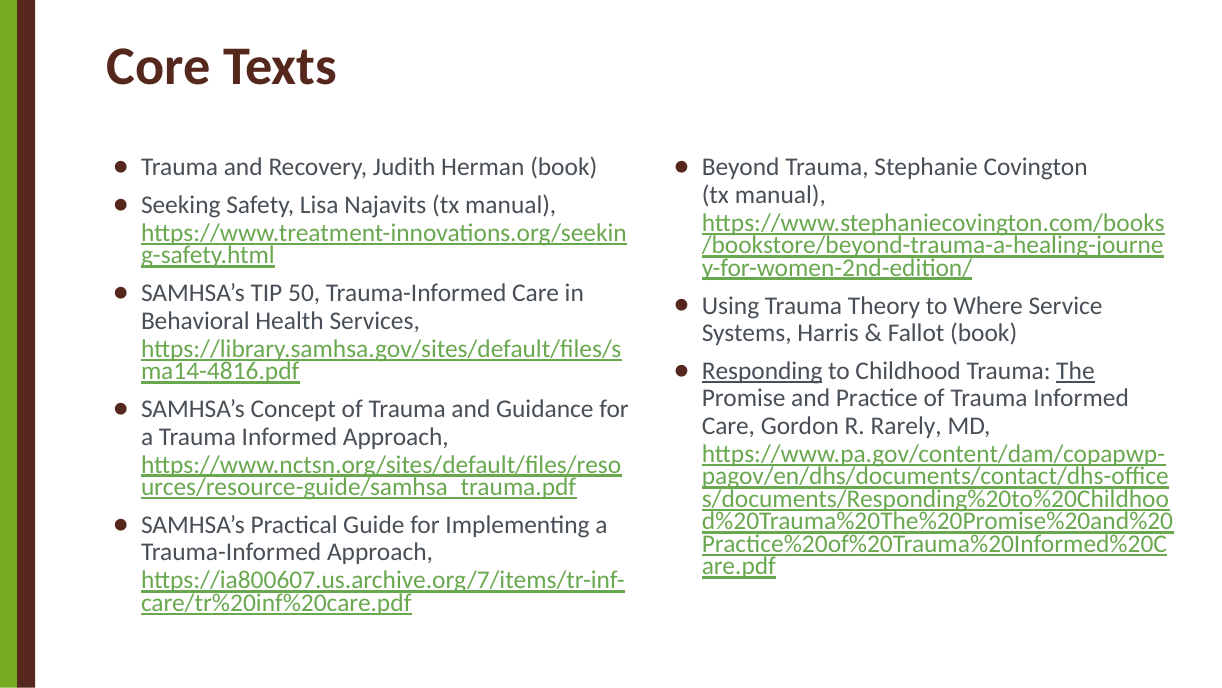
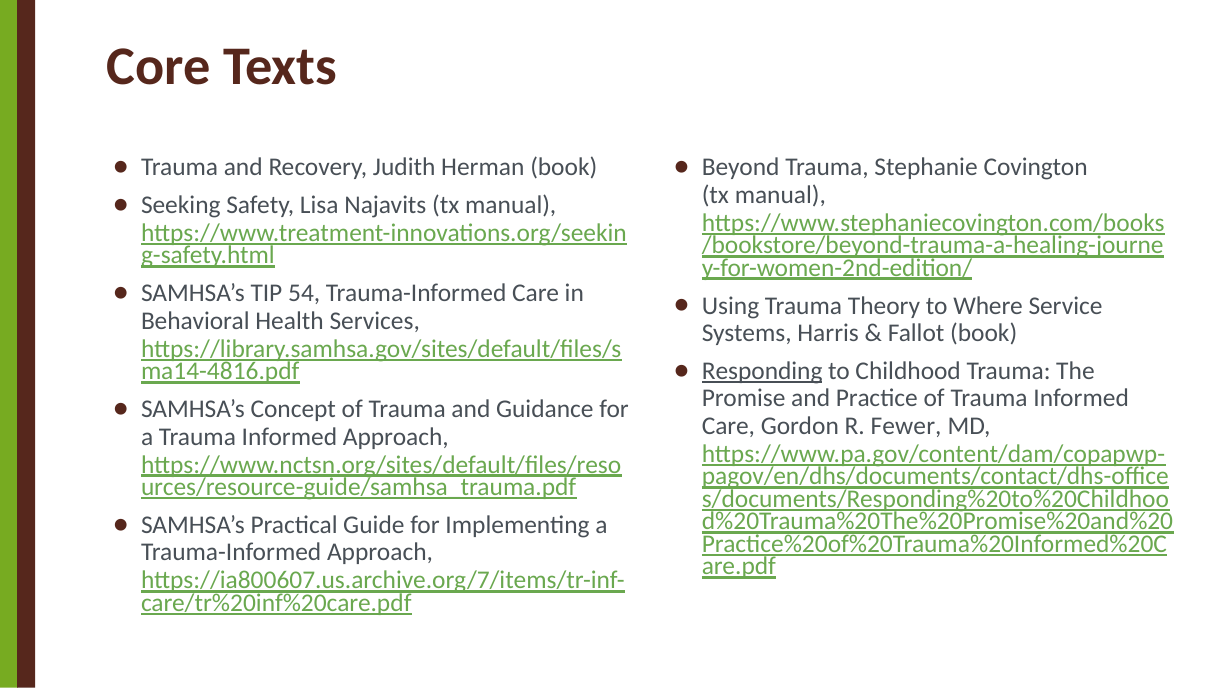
50: 50 -> 54 (304, 293)
The underline: present -> none (1075, 371)
Rarely: Rarely -> Fewer (906, 426)
